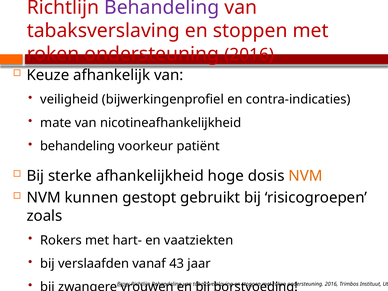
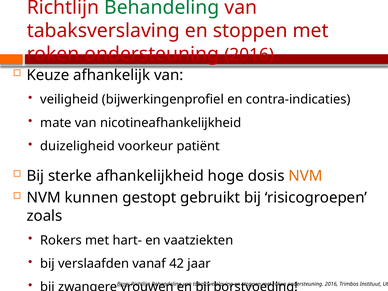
Behandeling colour: purple -> green (162, 7)
behandeling: behandeling -> duizeligheid (77, 146)
43: 43 -> 42 (177, 264)
